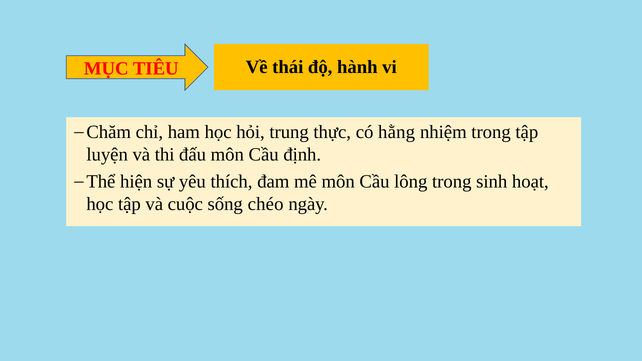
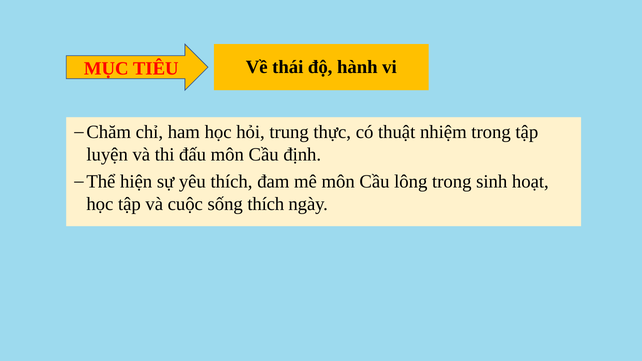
hằng: hằng -> thuật (397, 132)
sống chéo: chéo -> thích (266, 204)
